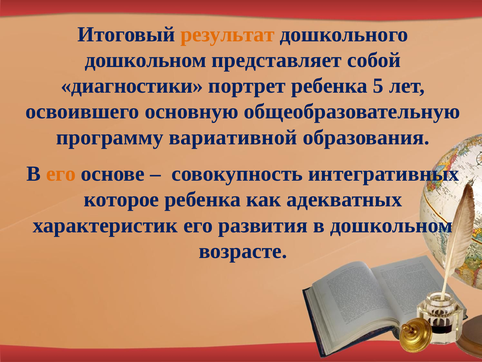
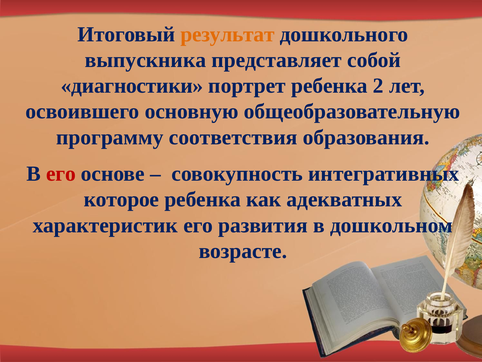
дошкольном: дошкольном -> выпускника (146, 60)
5: 5 -> 2 (378, 86)
вариативной: вариативной -> соответствия (233, 137)
его colour: orange -> red (61, 174)
